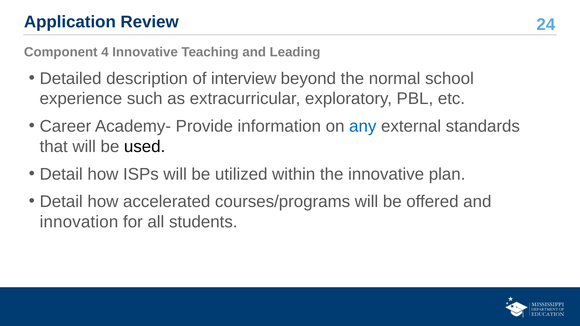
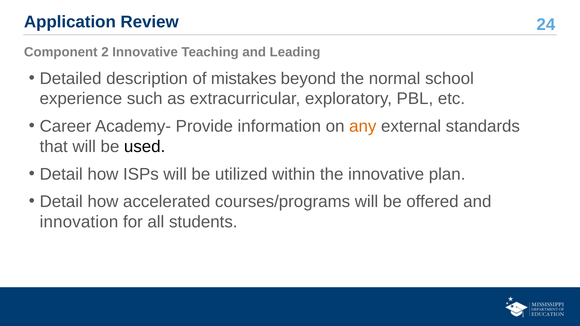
4: 4 -> 2 (105, 52)
interview: interview -> mistakes (244, 78)
any colour: blue -> orange (363, 126)
